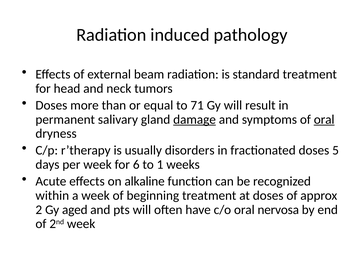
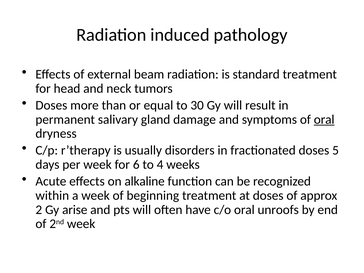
71: 71 -> 30 (197, 105)
damage underline: present -> none (195, 119)
1: 1 -> 4 (160, 165)
aged: aged -> arise (75, 210)
nervosa: nervosa -> unroofs (278, 210)
